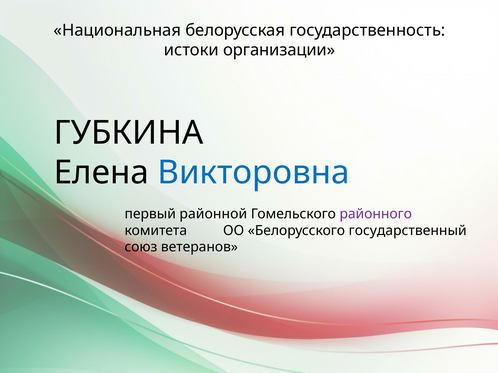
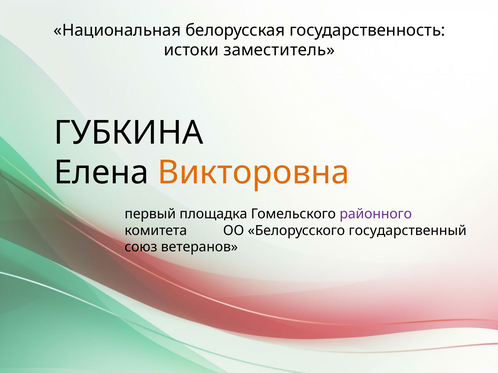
организации: организации -> заместитель (279, 50)
Викторовна colour: blue -> orange (253, 173)
районной: районной -> площадка (213, 214)
